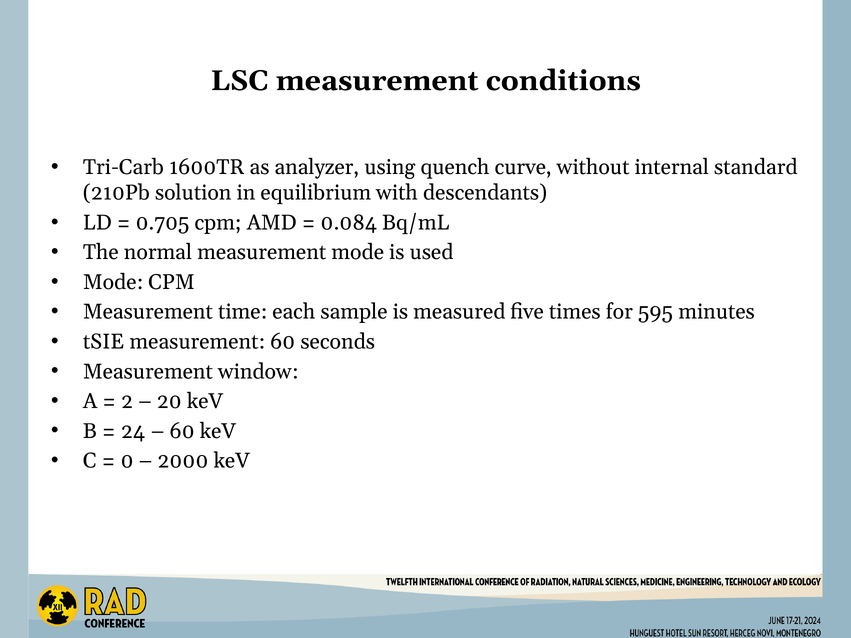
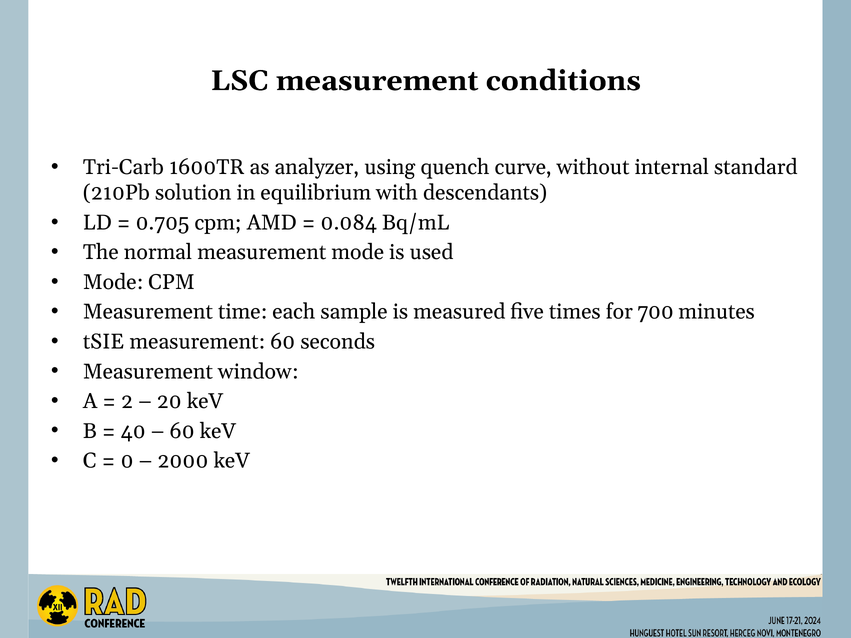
595: 595 -> 700 (656, 312)
24: 24 -> 40 (133, 431)
